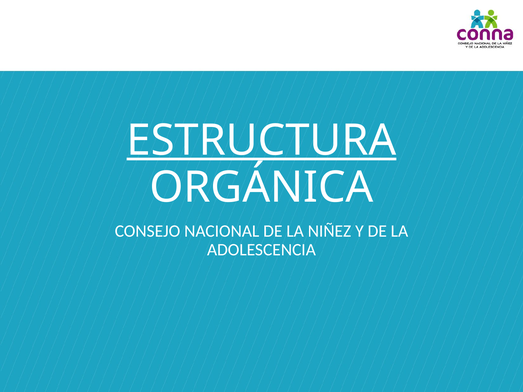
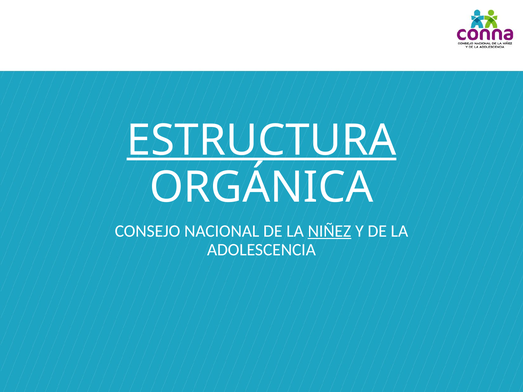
NIÑEZ underline: none -> present (329, 231)
